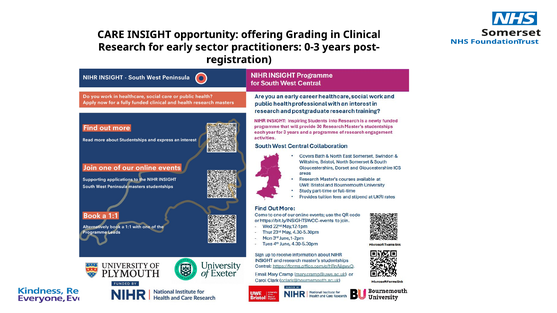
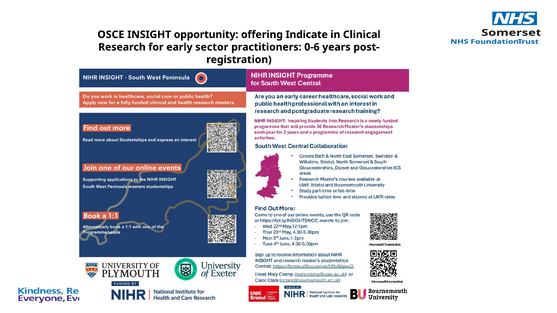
CARE: CARE -> OSCE (111, 35)
Grading: Grading -> Indicate (307, 35)
0-3: 0-3 -> 0-6 (312, 47)
